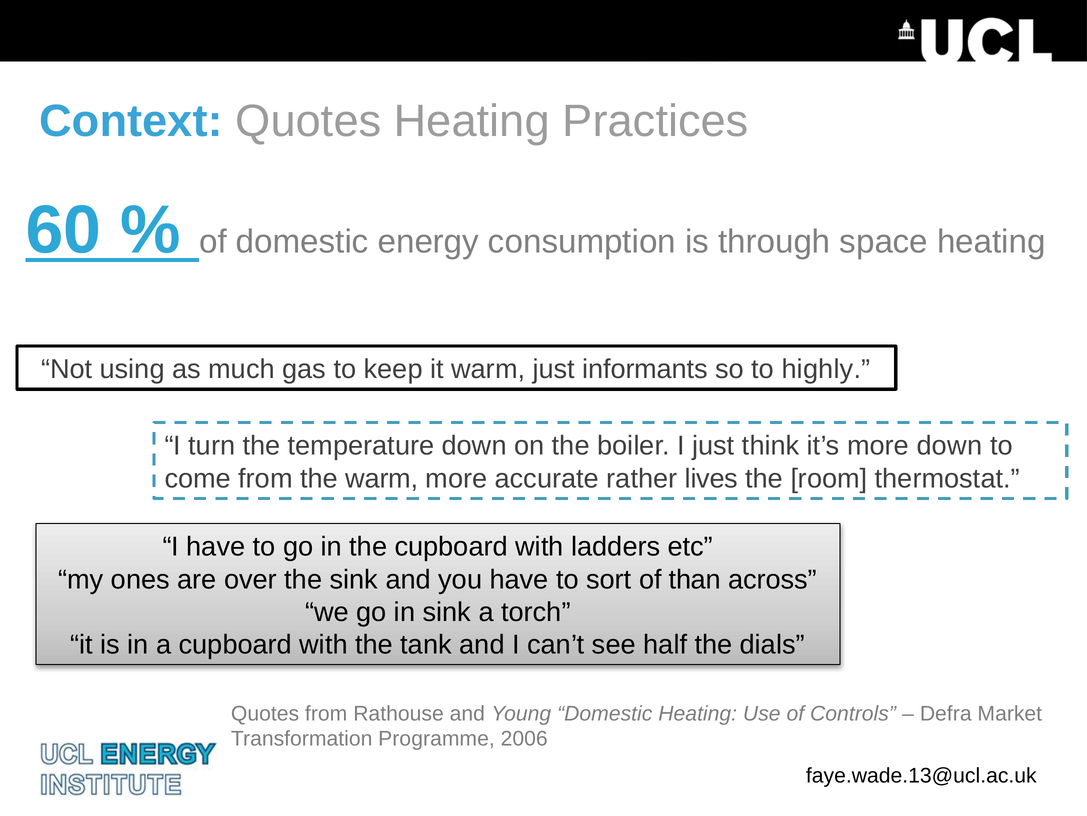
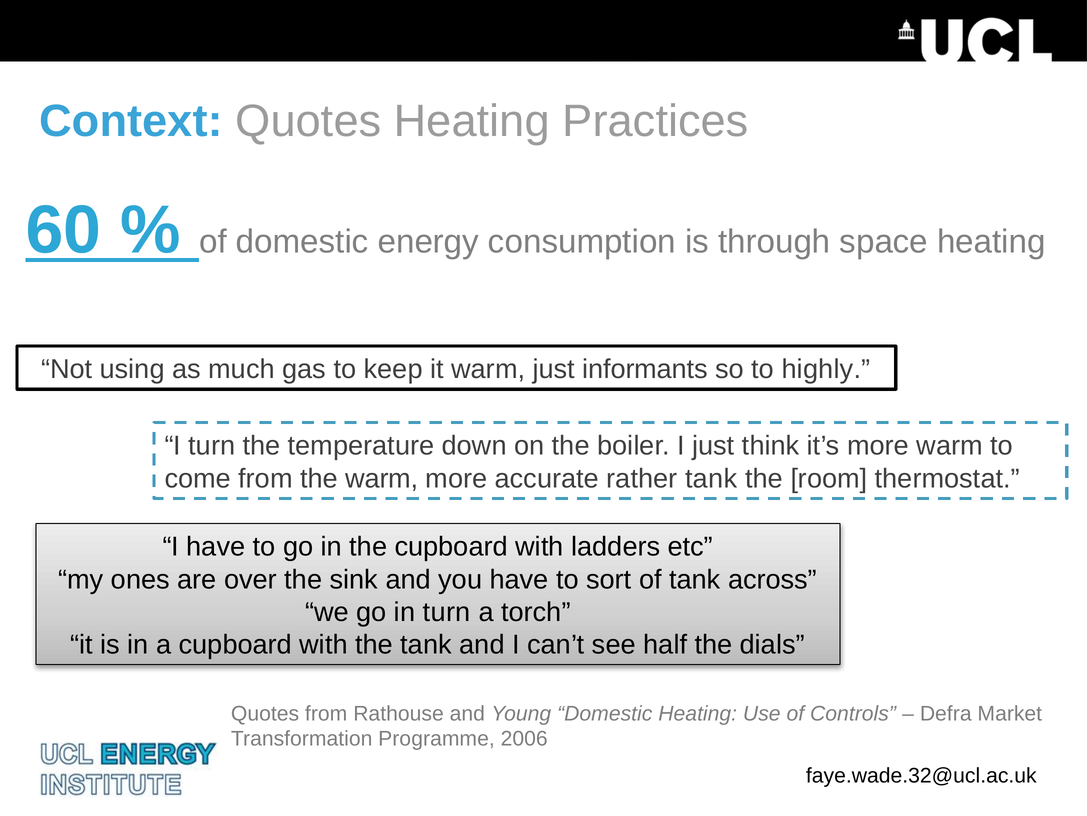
more down: down -> warm (950, 446)
rather lives: lives -> tank (711, 478)
of than: than -> tank (695, 579)
in sink: sink -> turn (447, 612)
faye.wade.13@ucl.ac.uk: faye.wade.13@ucl.ac.uk -> faye.wade.32@ucl.ac.uk (921, 775)
